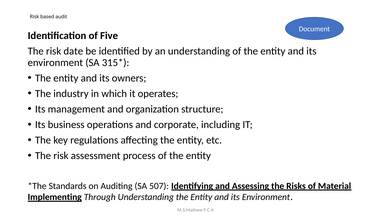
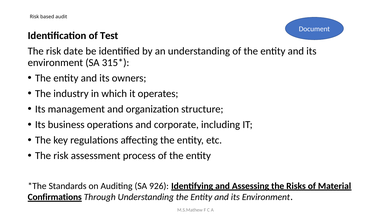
Five: Five -> Test (109, 36)
507: 507 -> 926 (159, 186)
Implementing: Implementing -> Confirmations (55, 197)
